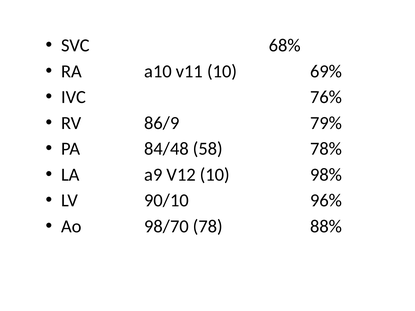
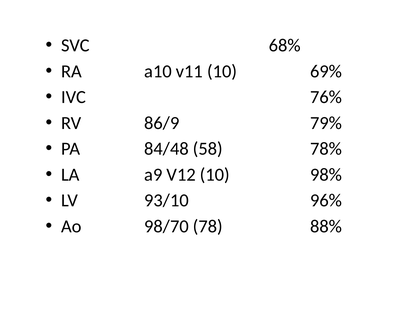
90/10: 90/10 -> 93/10 (166, 201)
